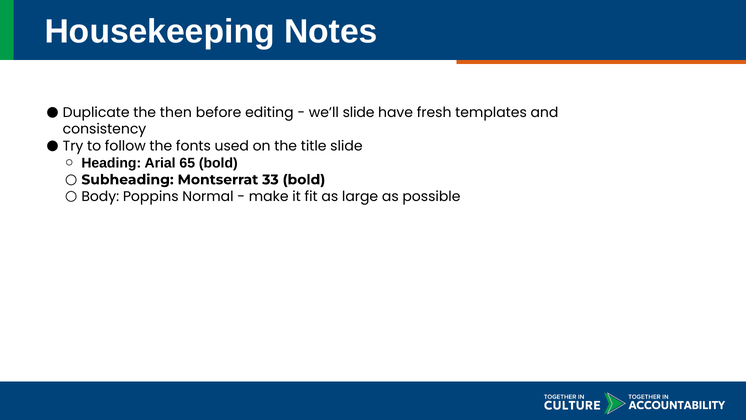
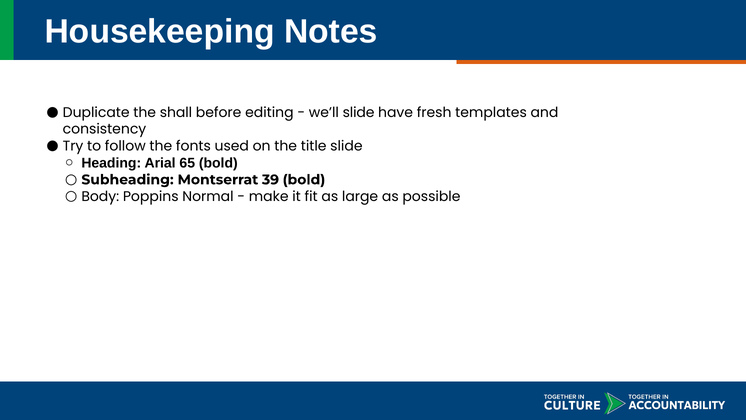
then: then -> shall (176, 112)
33: 33 -> 39 (270, 180)
